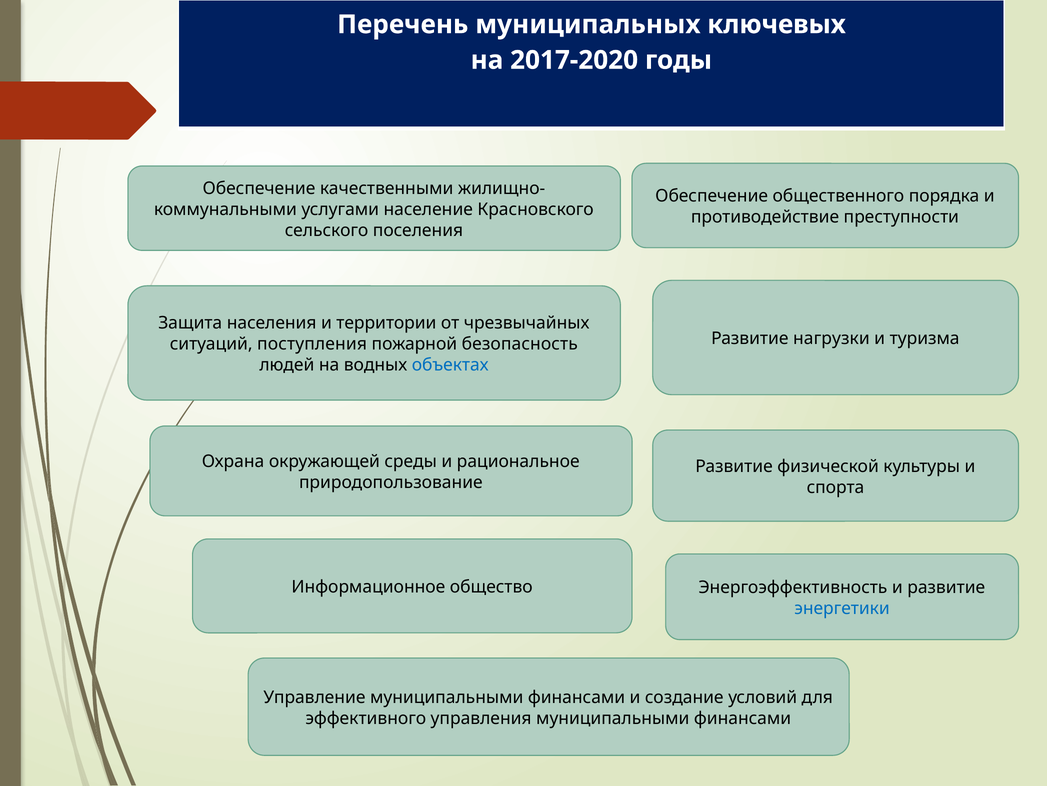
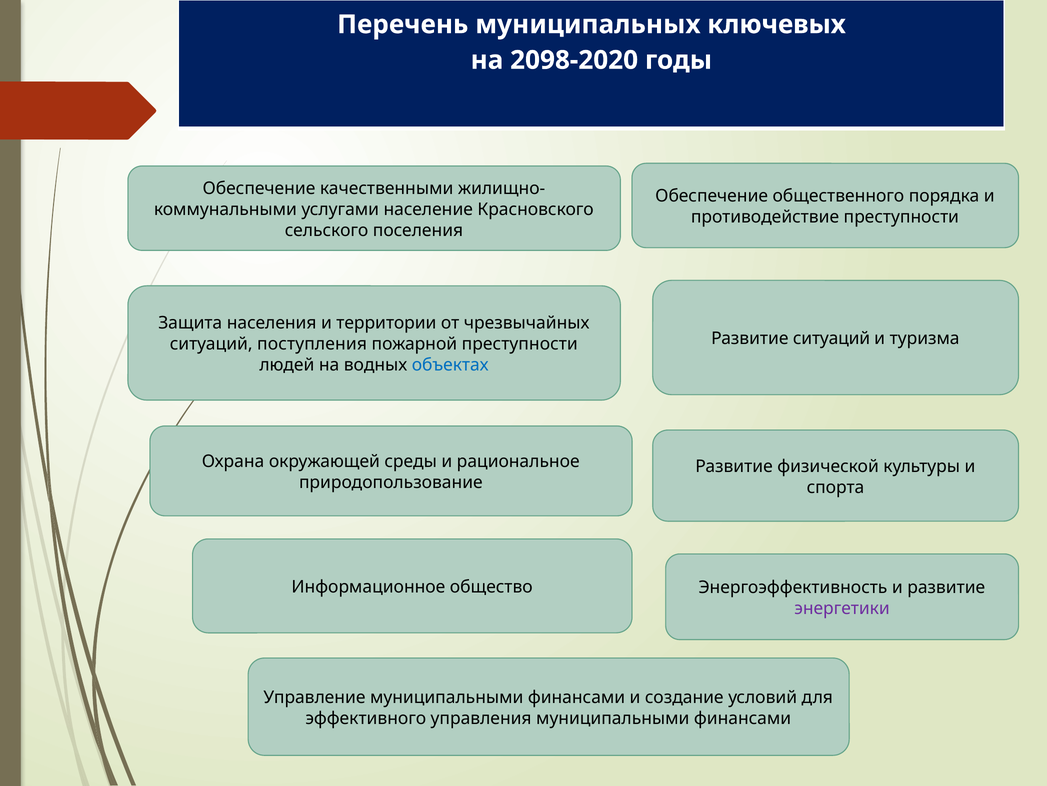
2017-2020: 2017-2020 -> 2098-2020 (574, 60)
Развитие нагрузки: нагрузки -> ситуаций (832, 338)
пожарной безопасность: безопасность -> преступности (520, 344)
энергетики colour: blue -> purple (842, 608)
